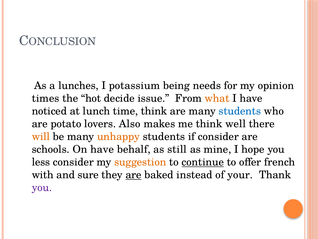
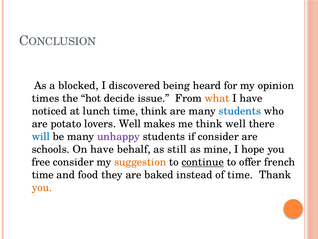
lunches: lunches -> blocked (78, 86)
potassium: potassium -> discovered (135, 86)
needs: needs -> heard (207, 86)
lovers Also: Also -> Well (130, 124)
will colour: orange -> blue (41, 136)
unhappy colour: orange -> purple (118, 136)
less: less -> free (41, 162)
with: with -> time (43, 175)
sure: sure -> food (88, 175)
are underline: present -> none (134, 175)
of your: your -> time (240, 175)
you colour: purple -> orange (42, 187)
